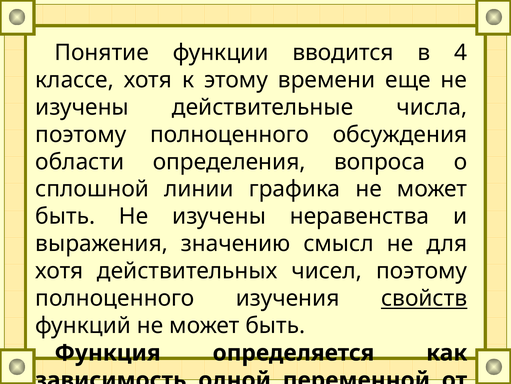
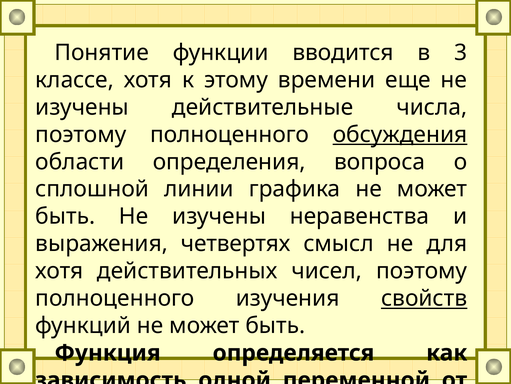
4: 4 -> 3 (461, 52)
обсуждения underline: none -> present (400, 134)
значению: значению -> четвертях (236, 243)
